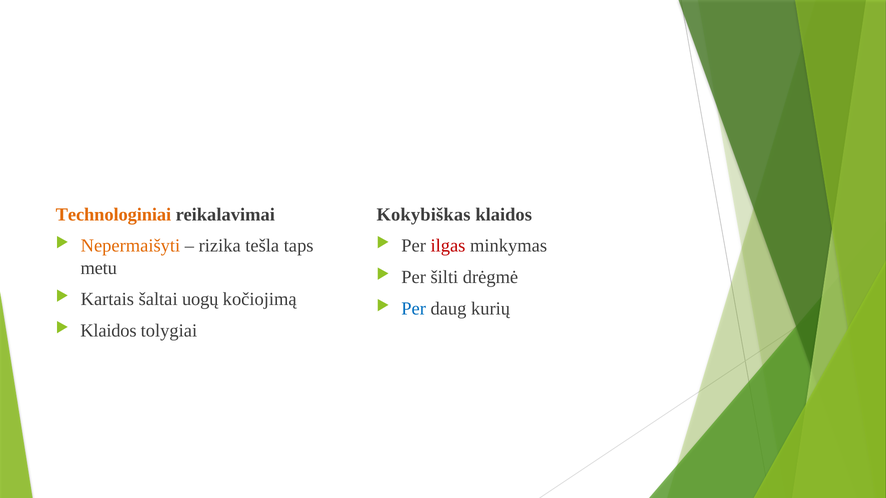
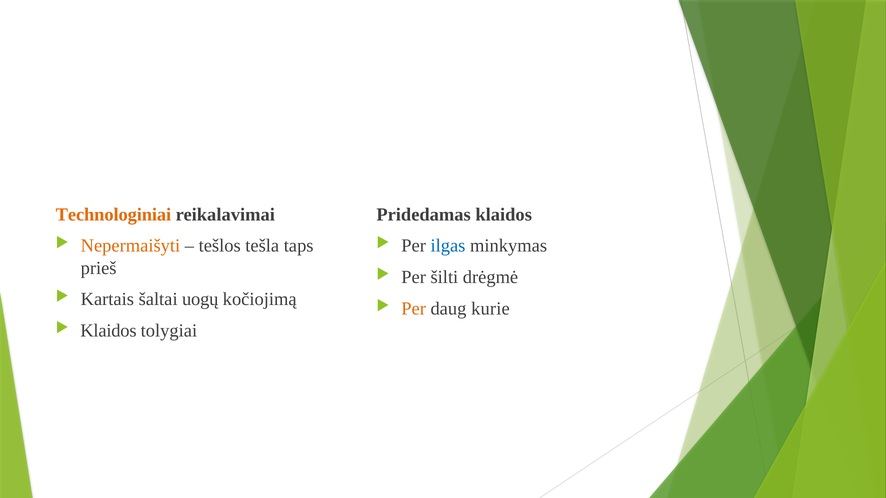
Kokybiškas: Kokybiškas -> Pridedamas (424, 215)
rizika: rizika -> tešlos (220, 246)
ilgas colour: red -> blue (448, 246)
metu: metu -> prieš (99, 268)
Per colour: blue -> orange (414, 309)
kurių: kurių -> kurie (490, 309)
